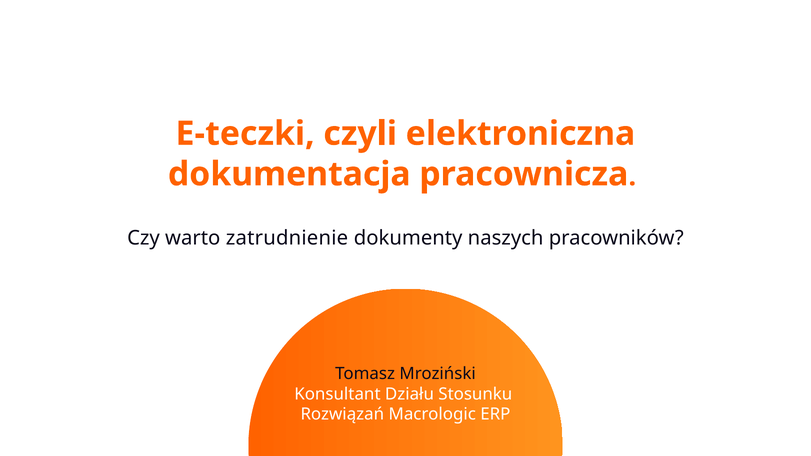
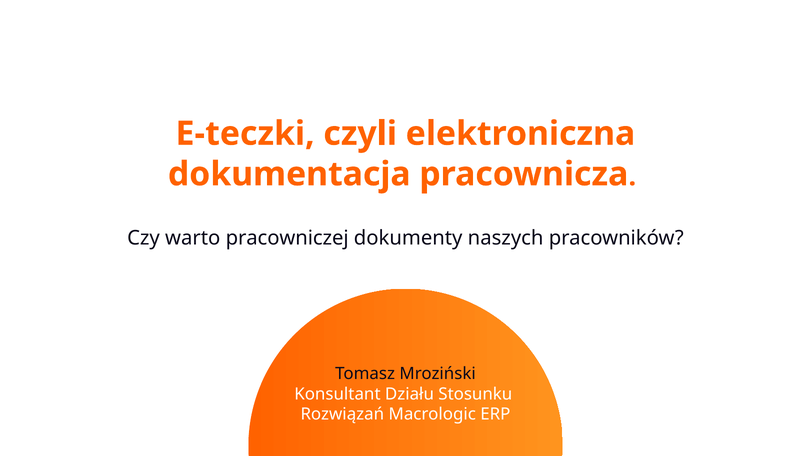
zatrudnienie: zatrudnienie -> pracowniczej (287, 238)
